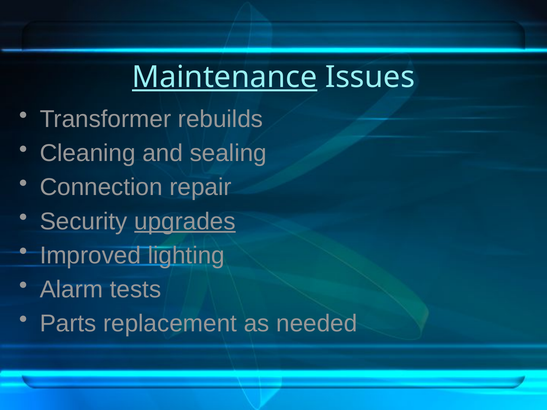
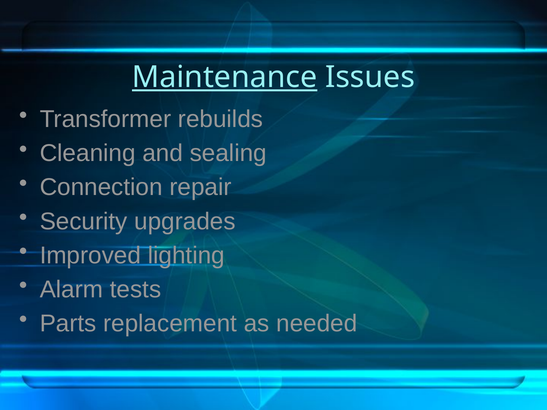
upgrades underline: present -> none (185, 221)
